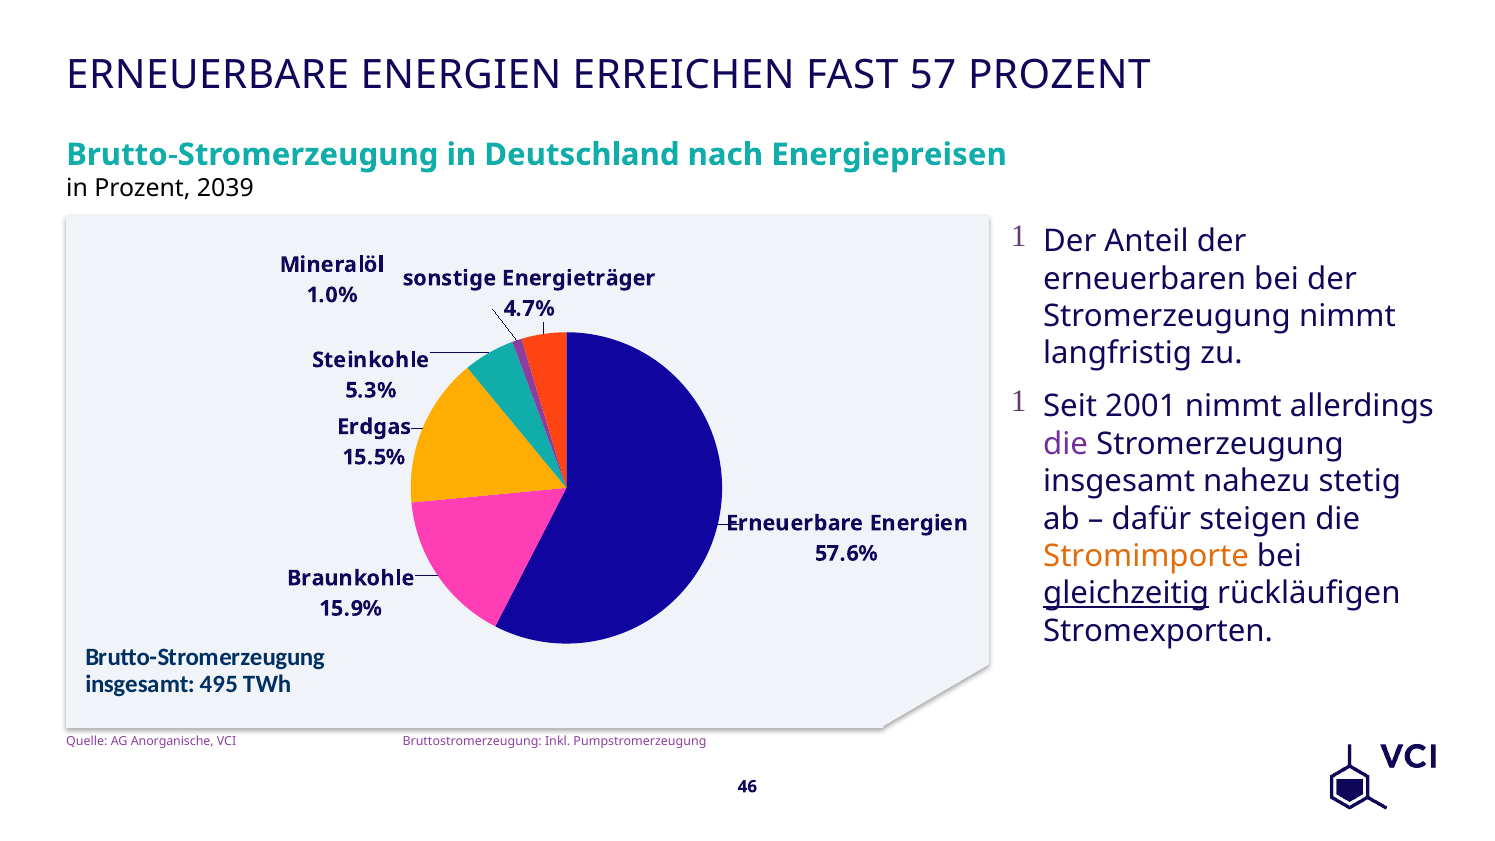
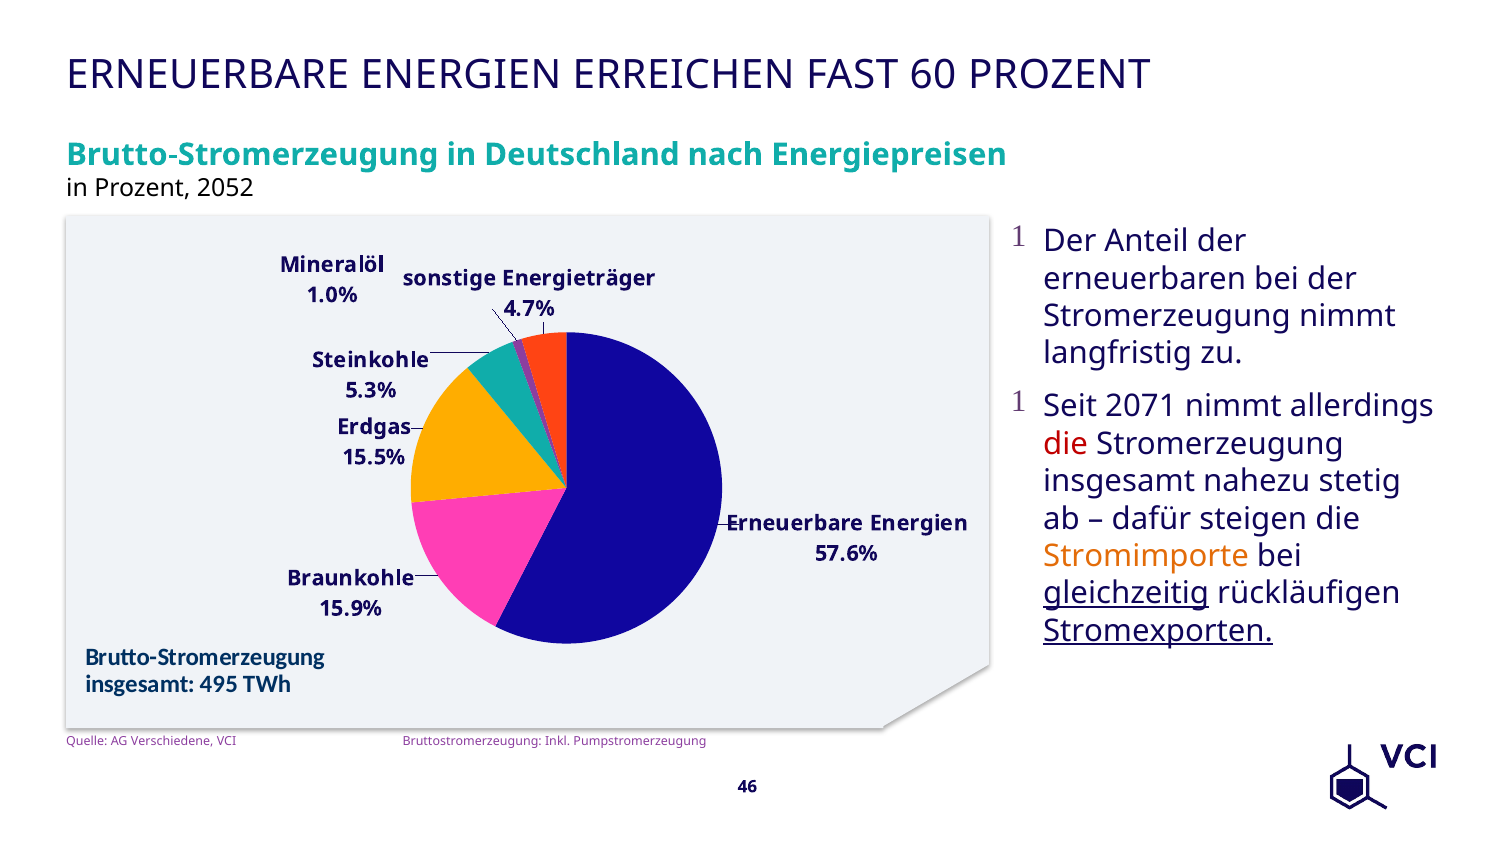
57: 57 -> 60 (933, 75)
2039: 2039 -> 2052 (225, 188)
2001: 2001 -> 2071 (1141, 407)
die colour: purple -> red (1066, 444)
Stromexporten underline: none -> present (1158, 631)
Anorganische: Anorganische -> Verschiedene (172, 741)
